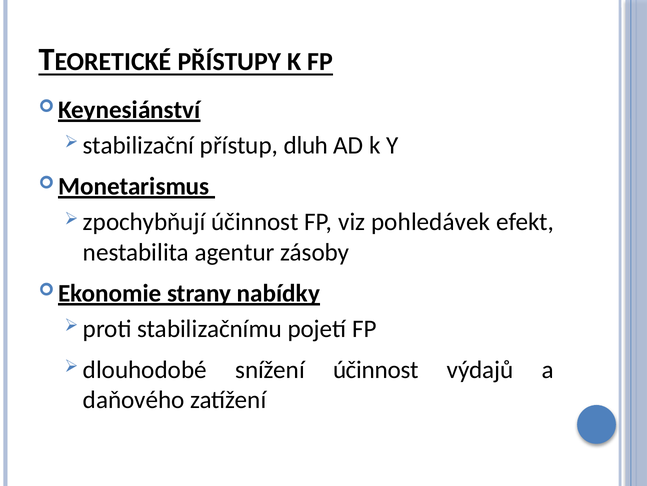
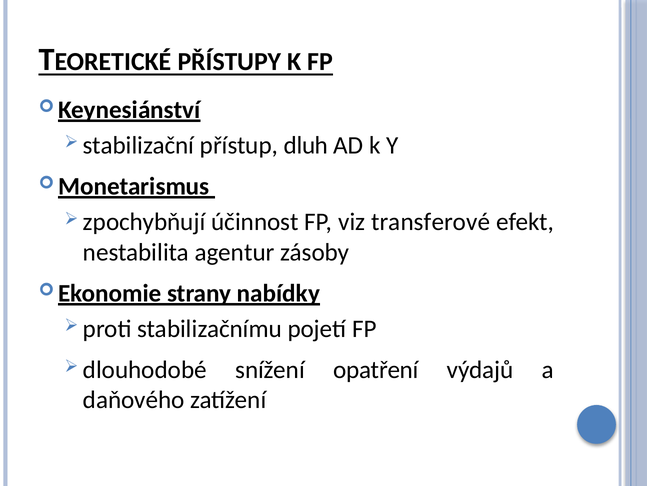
pohledávek: pohledávek -> transferové (431, 222)
snížení účinnost: účinnost -> opatření (376, 369)
